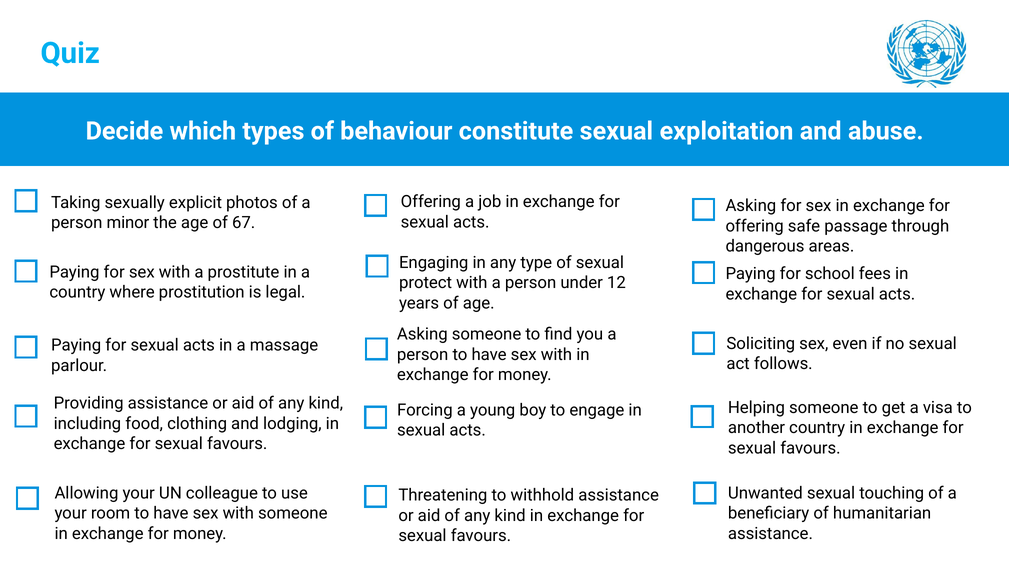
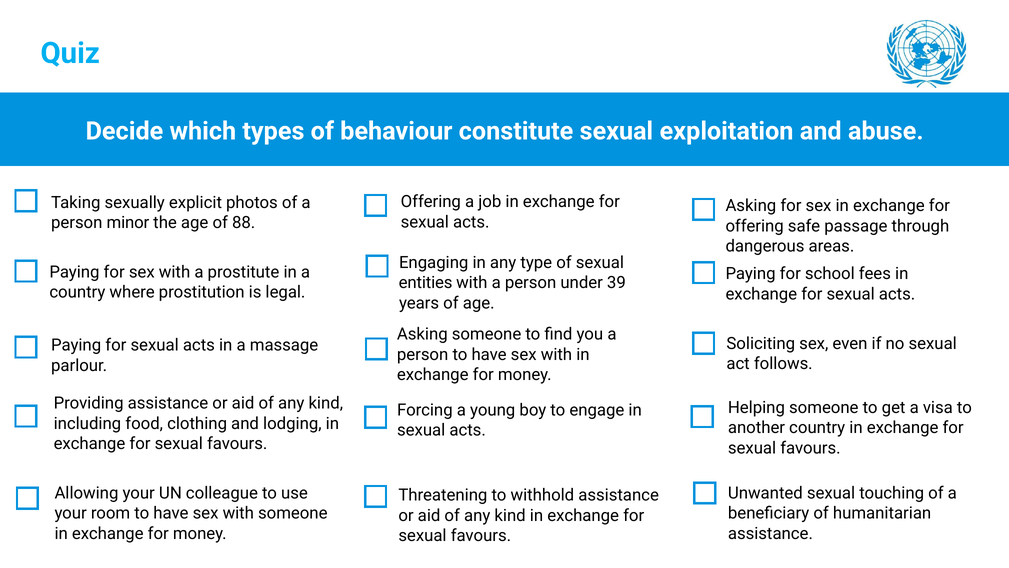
67: 67 -> 88 (244, 223)
protect: protect -> entities (426, 283)
12: 12 -> 39 (616, 283)
